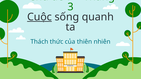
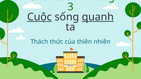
quanh underline: none -> present (98, 17)
